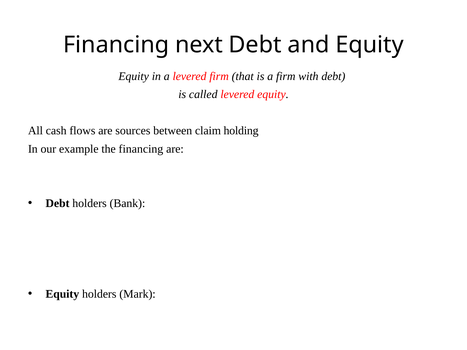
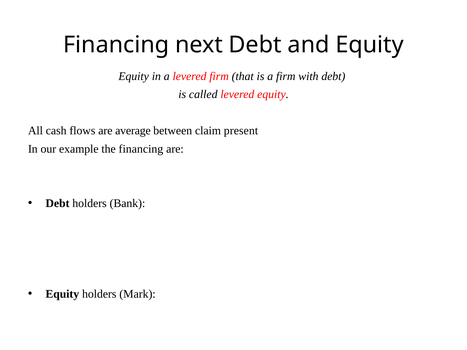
sources: sources -> average (133, 131)
holding: holding -> present (241, 131)
